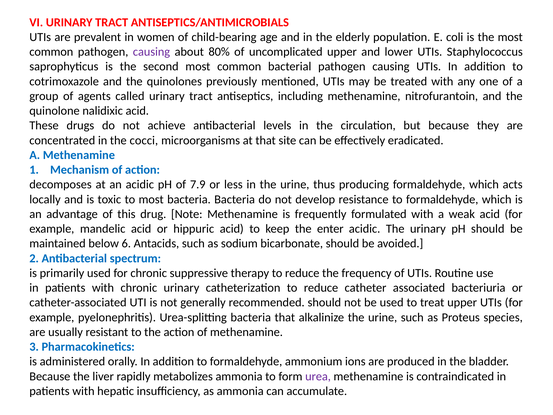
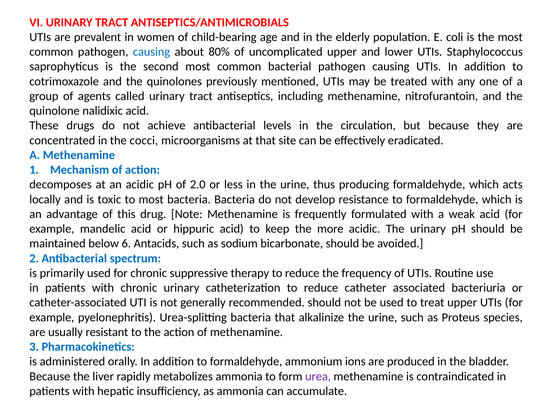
causing colour: purple -> blue (151, 52)
7.9: 7.9 -> 2.0 (198, 184)
enter: enter -> more (330, 229)
